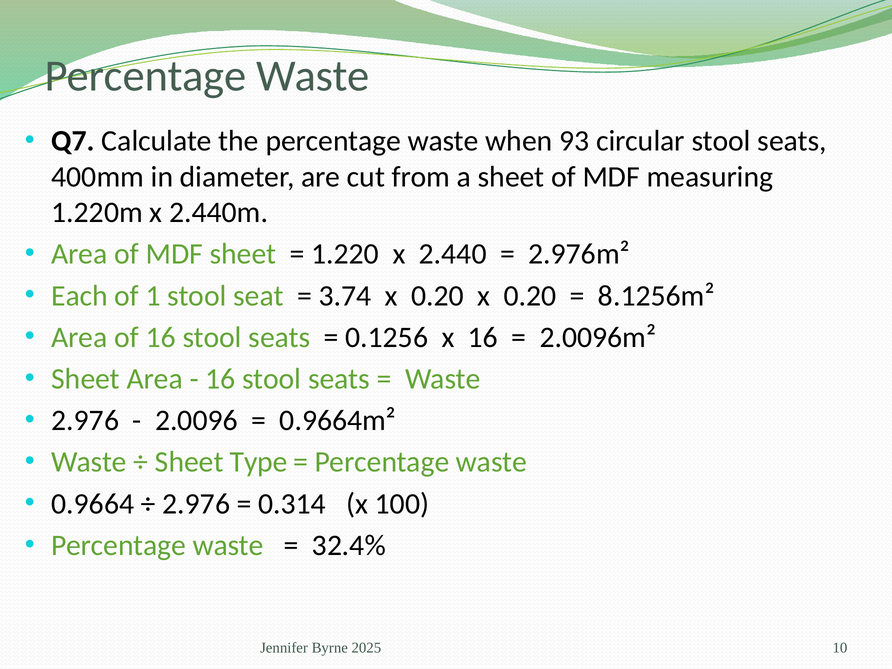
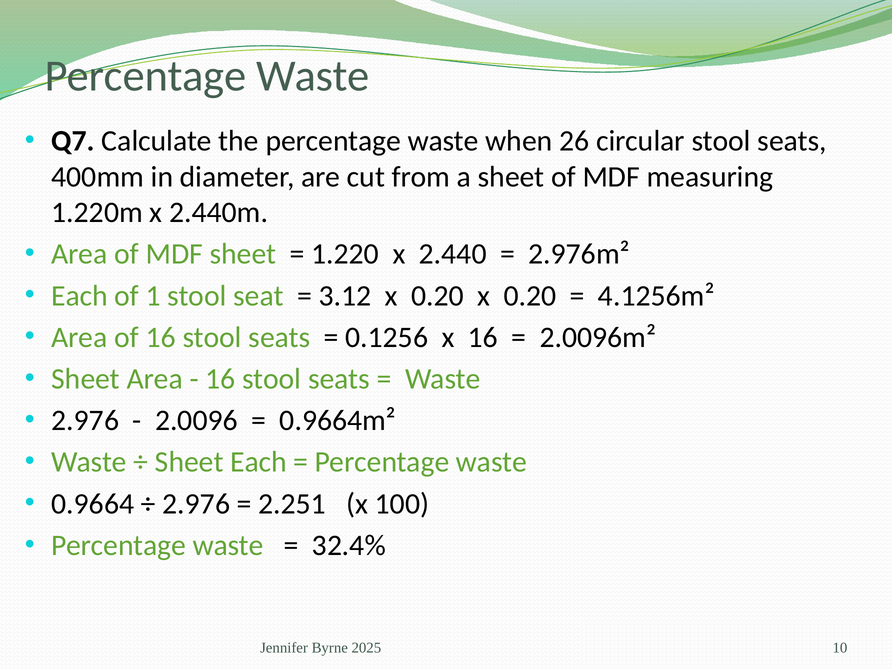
93: 93 -> 26 (574, 141)
3.74: 3.74 -> 3.12 (345, 296)
8.1256m²: 8.1256m² -> 4.1256m² (656, 296)
Sheet Type: Type -> Each (259, 462)
0.314: 0.314 -> 2.251 (292, 504)
